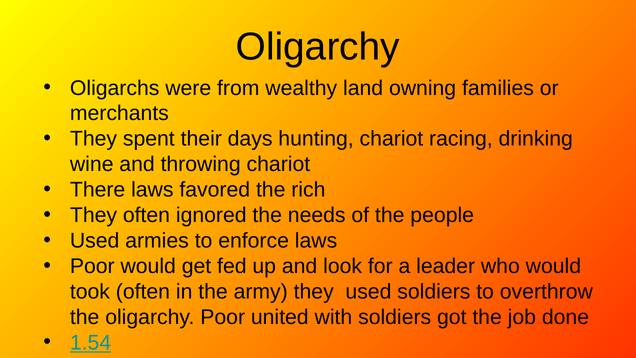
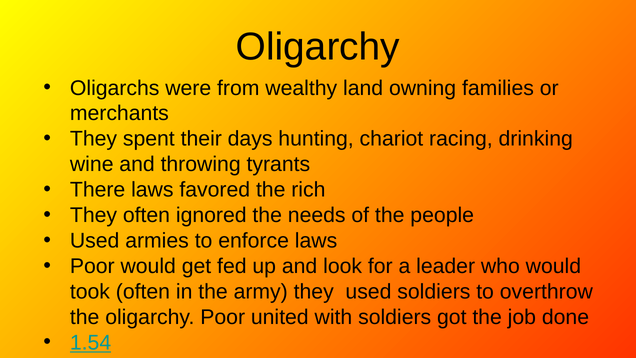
throwing chariot: chariot -> tyrants (278, 164)
